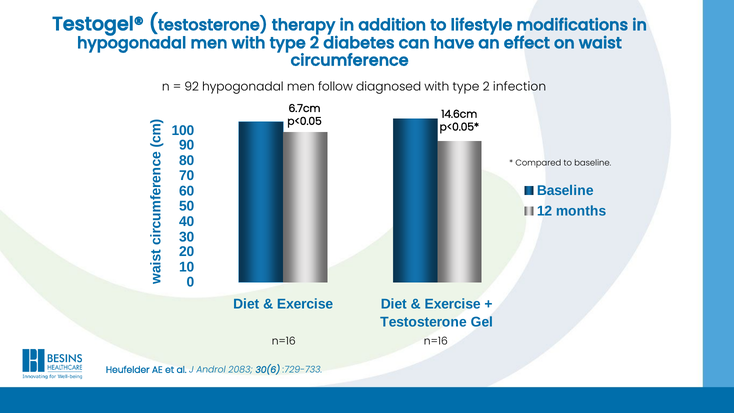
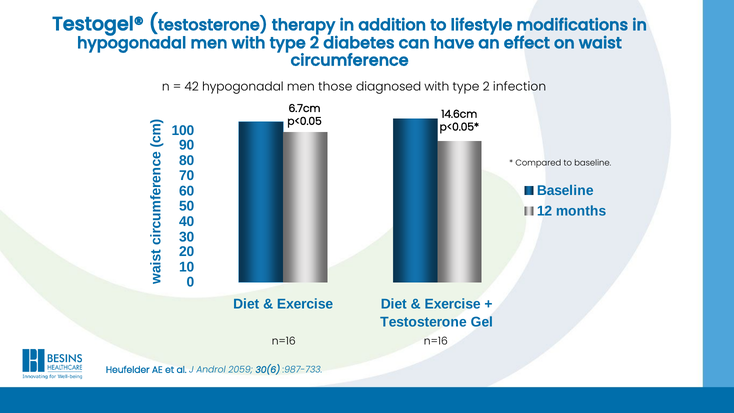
92: 92 -> 42 (192, 87)
follow: follow -> those (335, 87)
2083: 2083 -> 2059 (241, 370)
:729-733: :729-733 -> :987-733 (302, 370)
